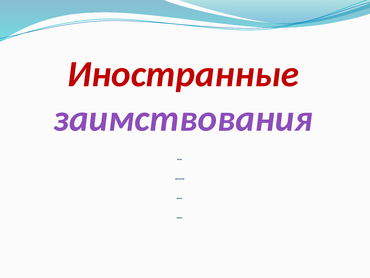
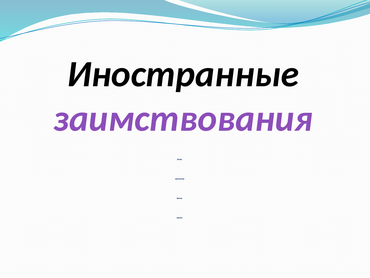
Иностранные colour: red -> black (183, 74)
